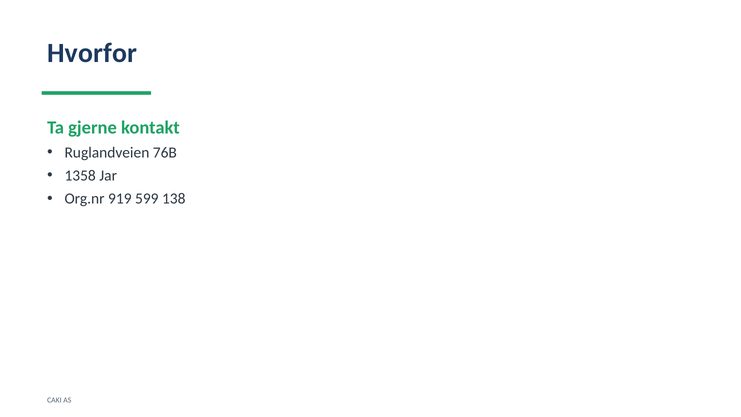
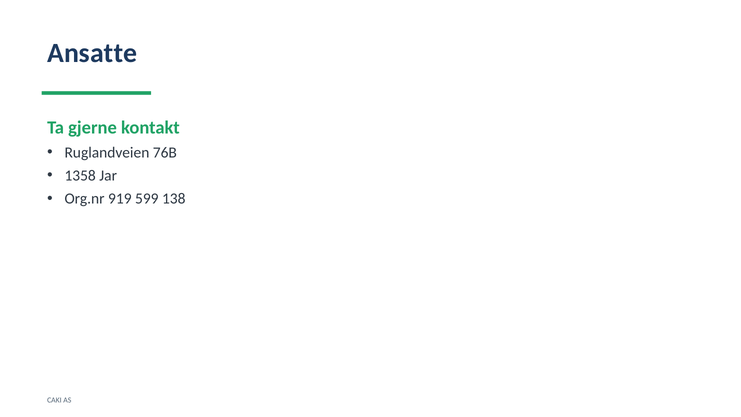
Hvorfor: Hvorfor -> Ansatte (92, 53)
